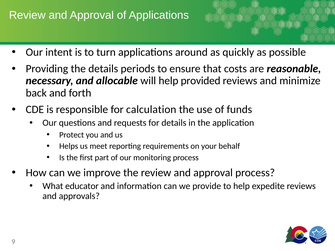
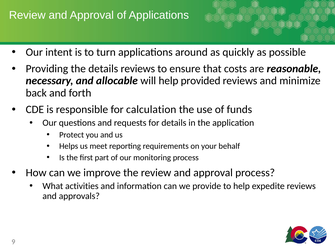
details periods: periods -> reviews (138, 69)
educator: educator -> activities (82, 186)
